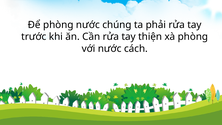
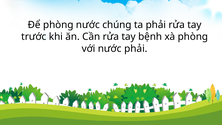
thiện: thiện -> bệnh (150, 37)
nước cách: cách -> phải (136, 49)
